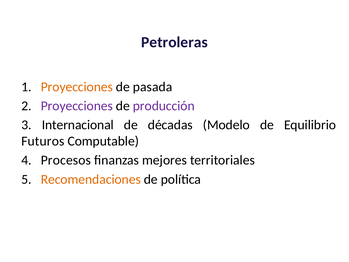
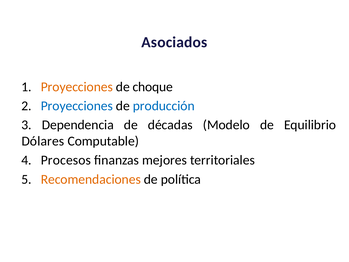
Petroleras: Petroleras -> Asociados (174, 42)
pasada: pasada -> choque (153, 87)
Proyecciones colour: purple -> blue (77, 106)
producción colour: purple -> blue (164, 106)
Internacional: Internacional -> Dependencia (78, 125)
Futuros: Futuros -> Dólares (43, 141)
